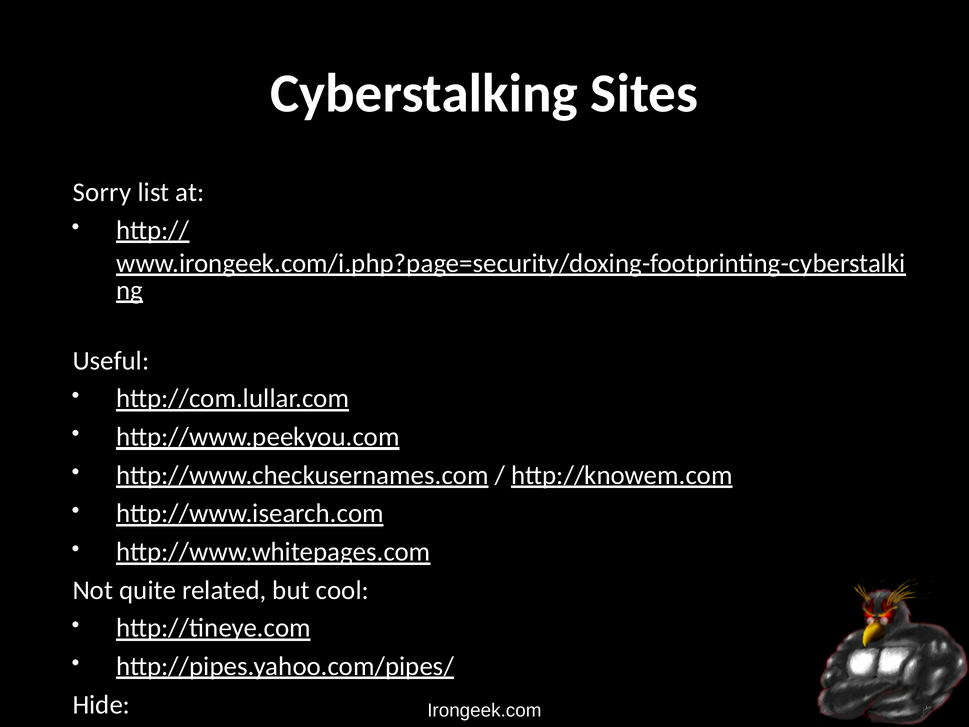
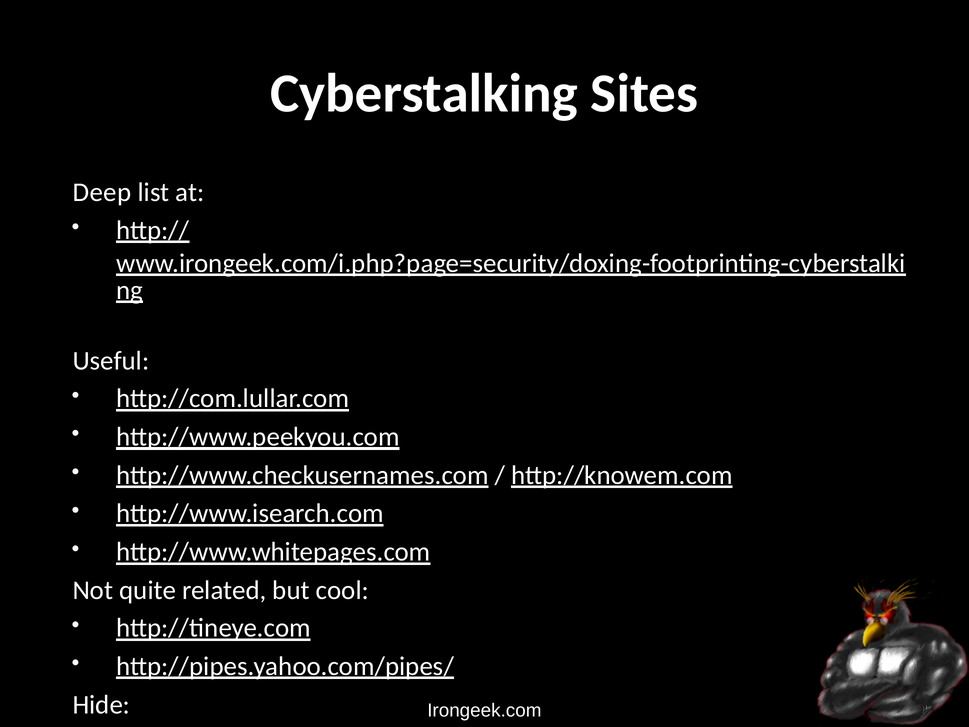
Sorry: Sorry -> Deep (102, 192)
